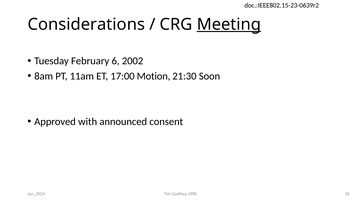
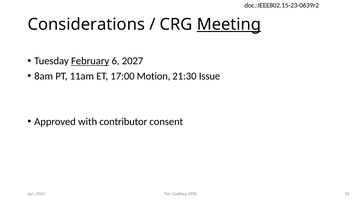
February underline: none -> present (90, 61)
2002: 2002 -> 2027 (133, 61)
Soon: Soon -> Issue (210, 76)
announced: announced -> contributor (123, 122)
